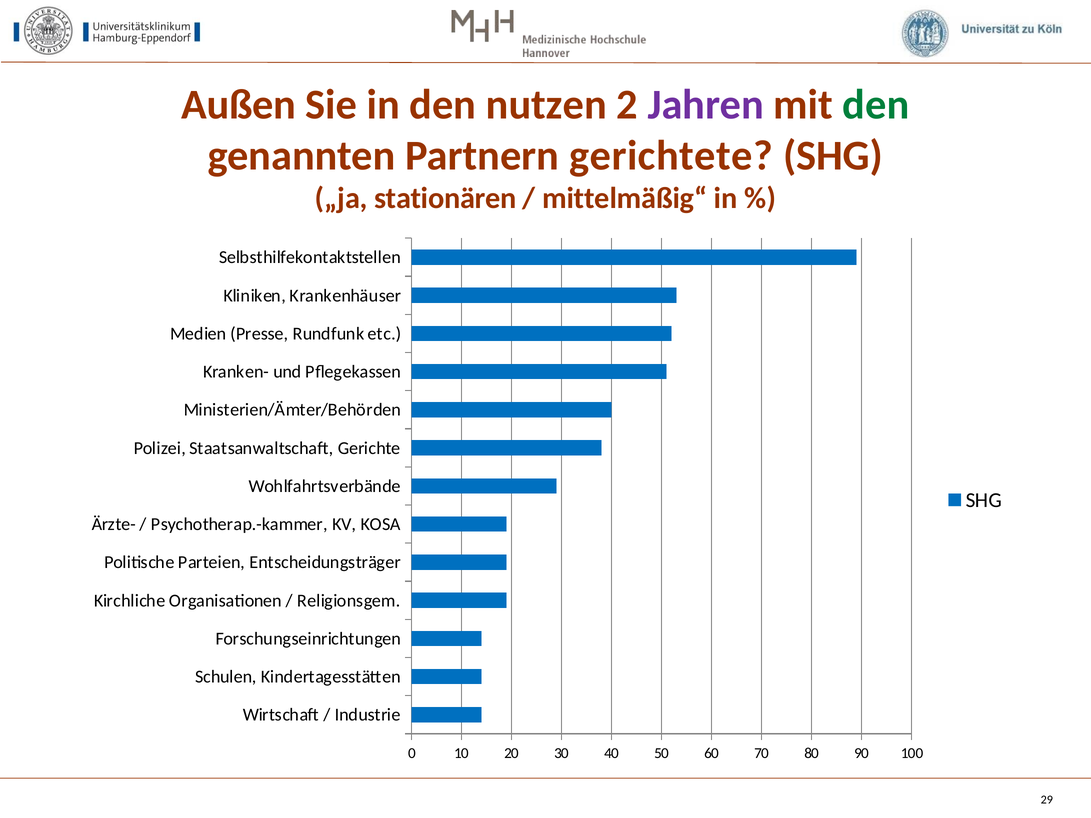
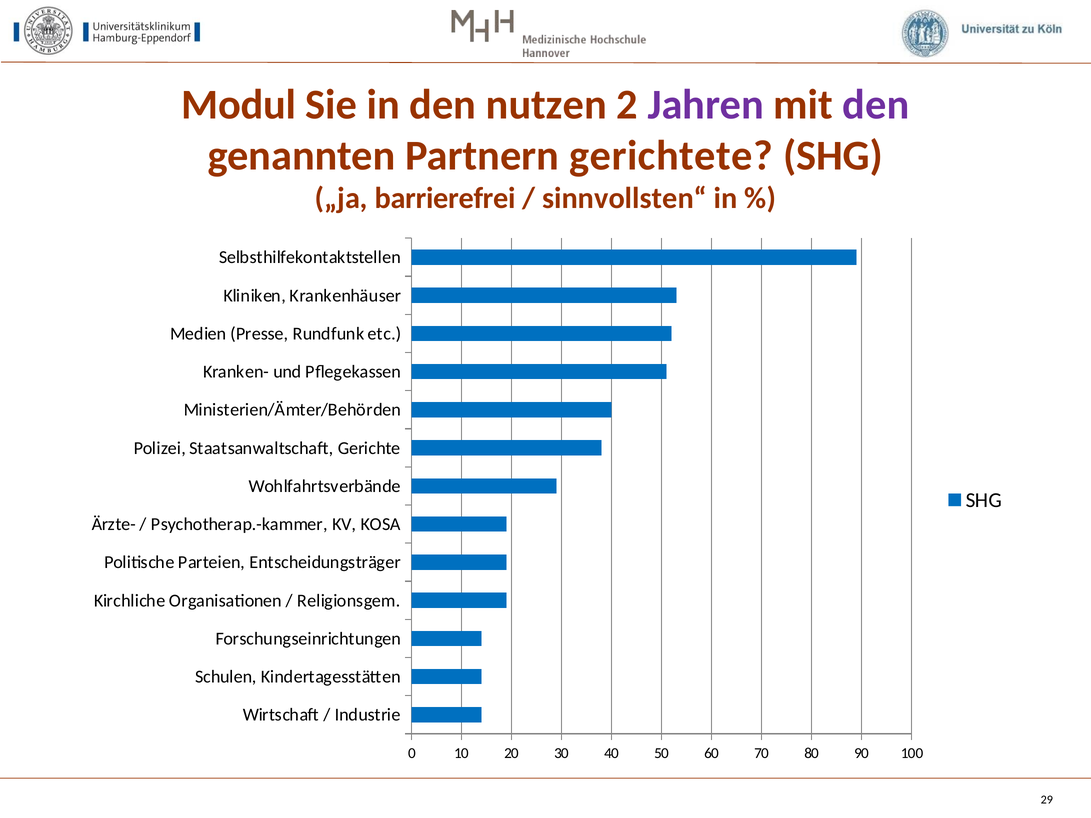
Außen: Außen -> Modul (239, 105)
den colour: green -> purple (876, 105)
stationären: stationären -> barrierefrei (445, 198)
mittelmäßig“: mittelmäßig“ -> sinnvollsten“ (625, 198)
